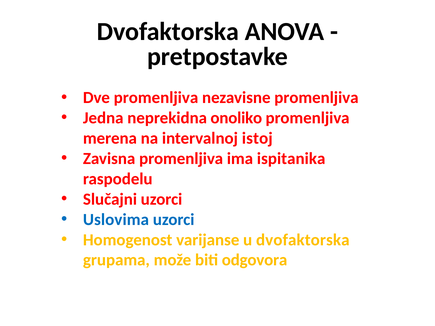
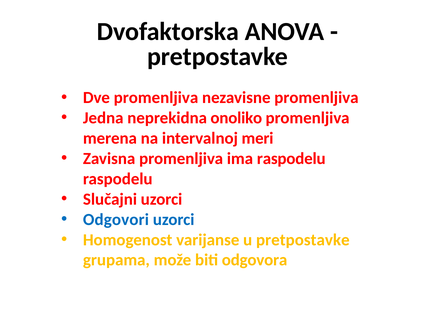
istoj: istoj -> meri (257, 138)
ima ispitanika: ispitanika -> raspodelu (291, 159)
Uslovima: Uslovima -> Odgovori (116, 220)
u dvofaktorska: dvofaktorska -> pretpostavke (303, 240)
